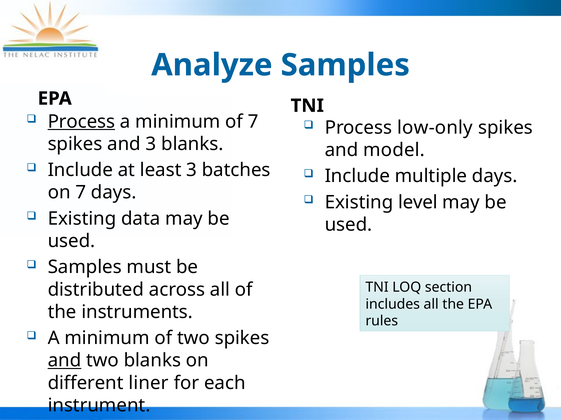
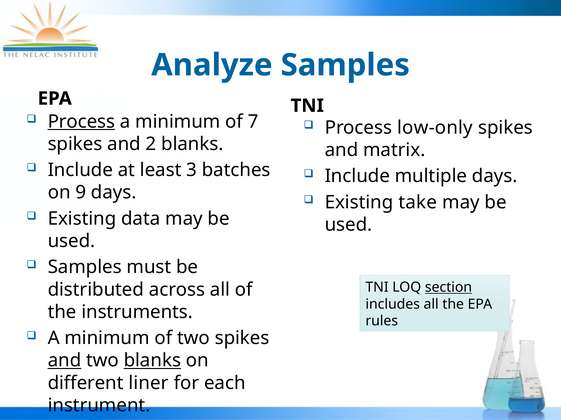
and 3: 3 -> 2 (151, 144)
model: model -> matrix (394, 150)
on 7: 7 -> 9 (81, 193)
level: level -> take (418, 203)
section underline: none -> present (448, 288)
blanks underline: none -> present (152, 361)
